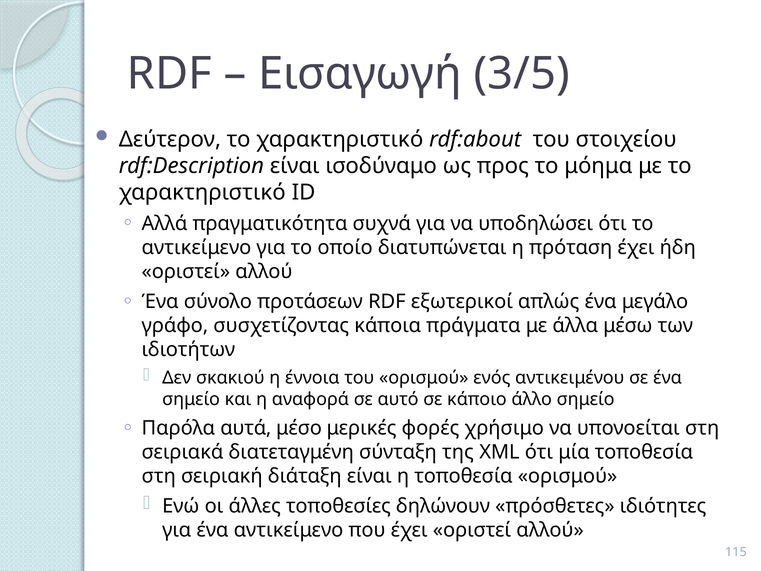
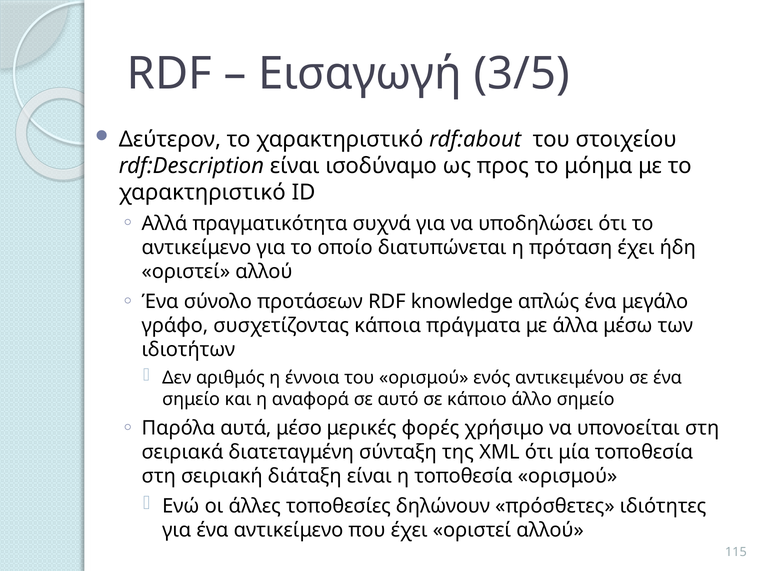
εξωτερικοί: εξωτερικοί -> knowledge (462, 301)
σκακιού: σκακιού -> αριθμός (230, 378)
